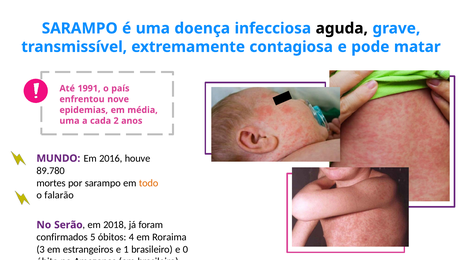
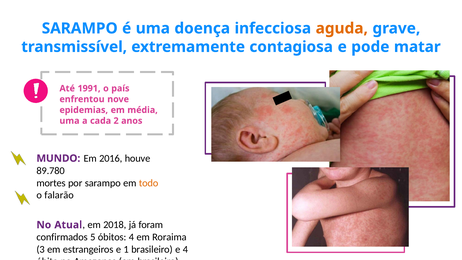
aguda colour: black -> orange (342, 28)
Serão: Serão -> Atual (68, 225)
e 0: 0 -> 4 (185, 249)
